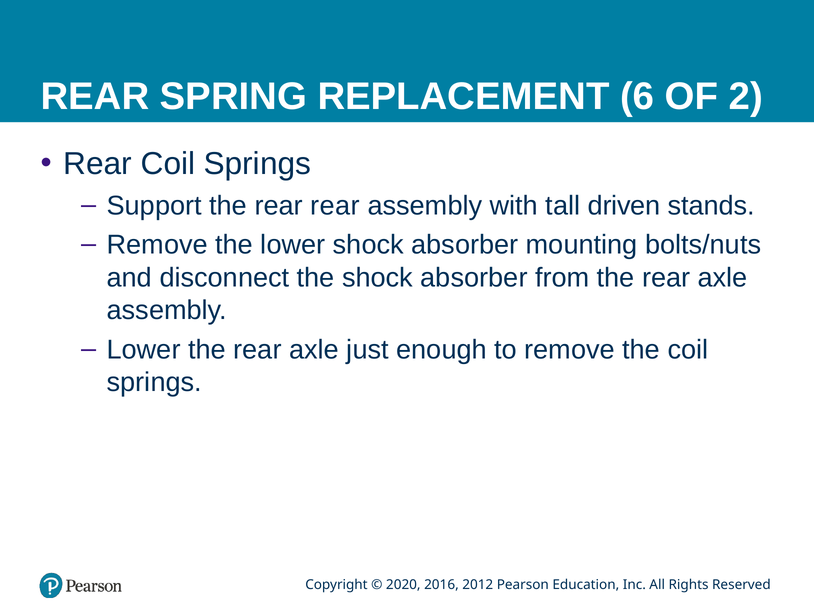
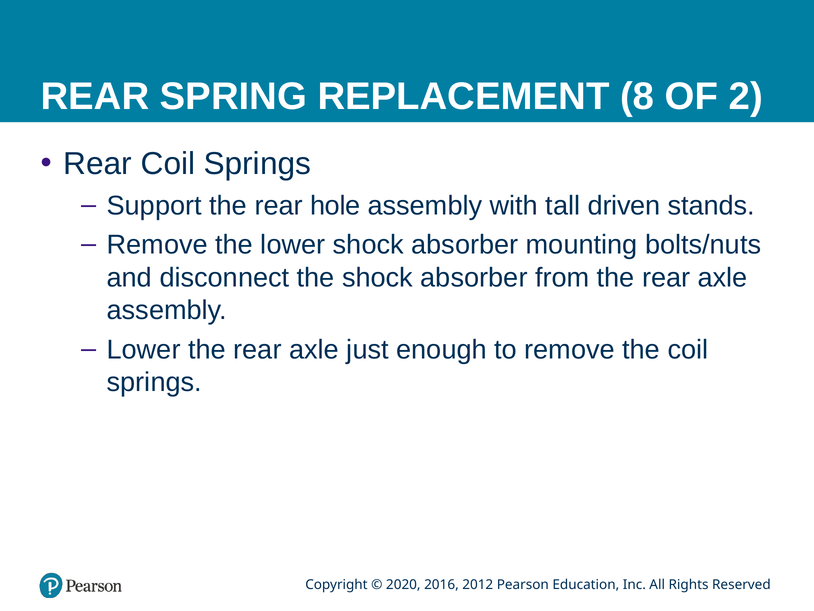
6: 6 -> 8 (637, 96)
rear rear: rear -> hole (335, 205)
